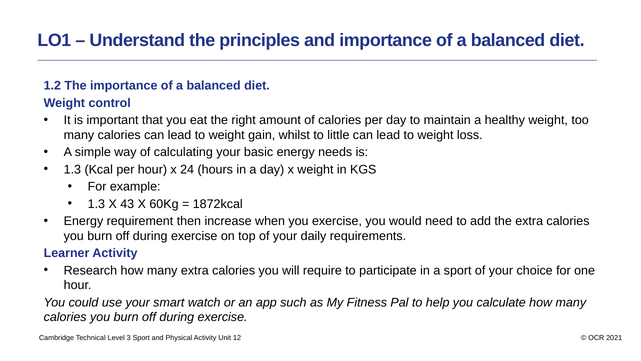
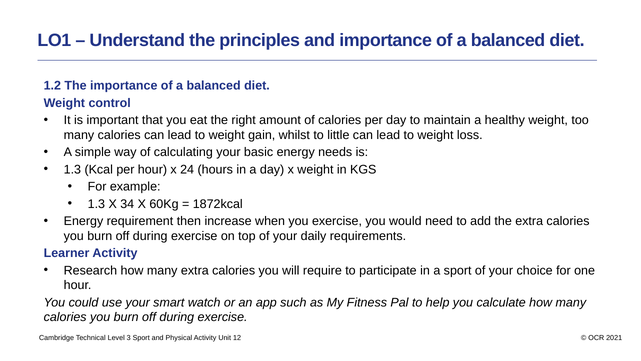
43: 43 -> 34 (127, 204)
